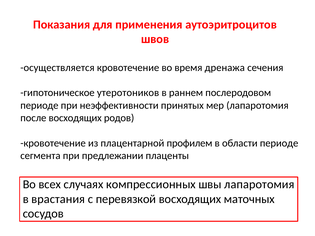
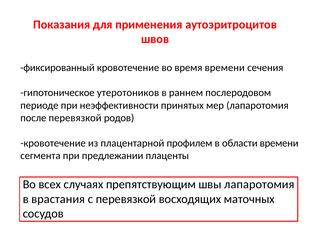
осуществляется: осуществляется -> фиксированный (57, 68)
время дренажа: дренажа -> времени (225, 68)
после восходящих: восходящих -> перевязкой (75, 118)
области периоде: периоде -> времени (279, 143)
компрессионных: компрессионных -> препятствующим (151, 184)
